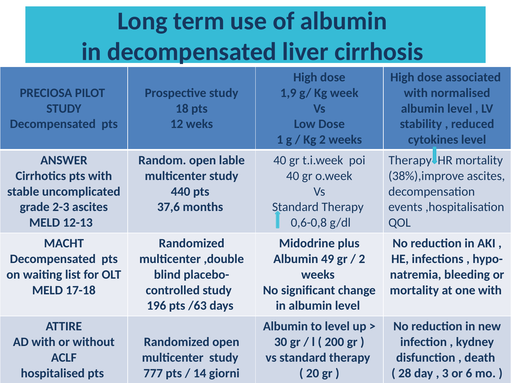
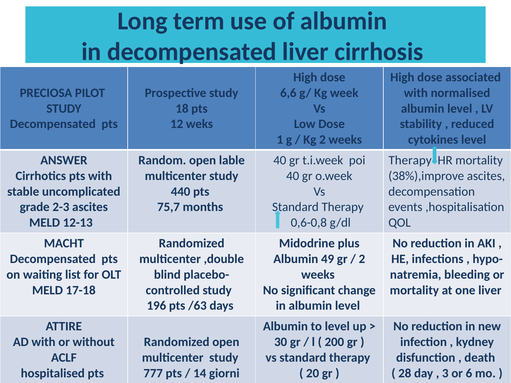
1,9: 1,9 -> 6,6 (288, 93)
37,6: 37,6 -> 75,7 (169, 207)
one with: with -> liver (490, 290)
